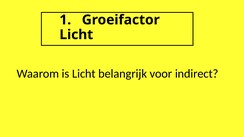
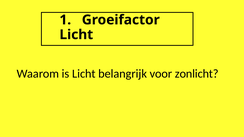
indirect: indirect -> zonlicht (197, 74)
